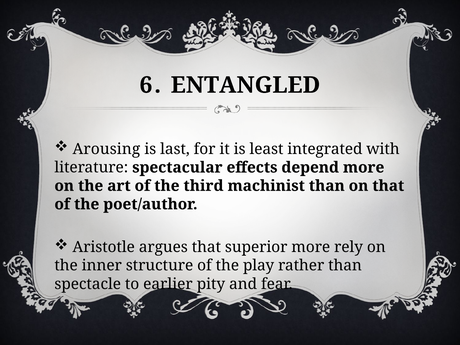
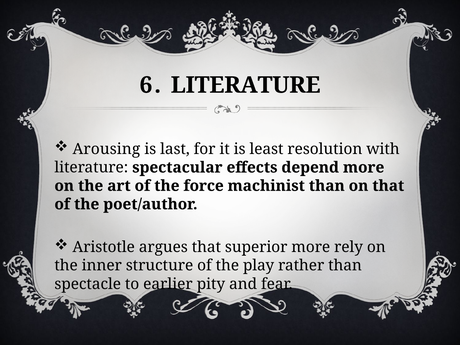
6 ENTANGLED: ENTANGLED -> LITERATURE (246, 85)
integrated: integrated -> resolution (325, 149)
third: third -> force (204, 186)
